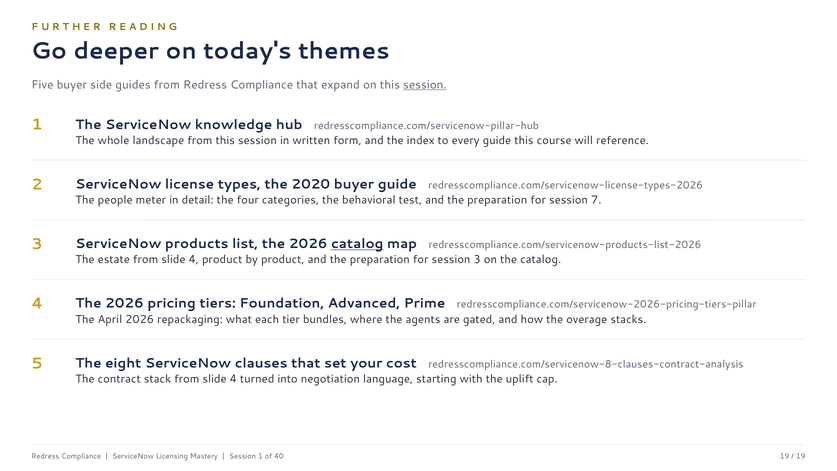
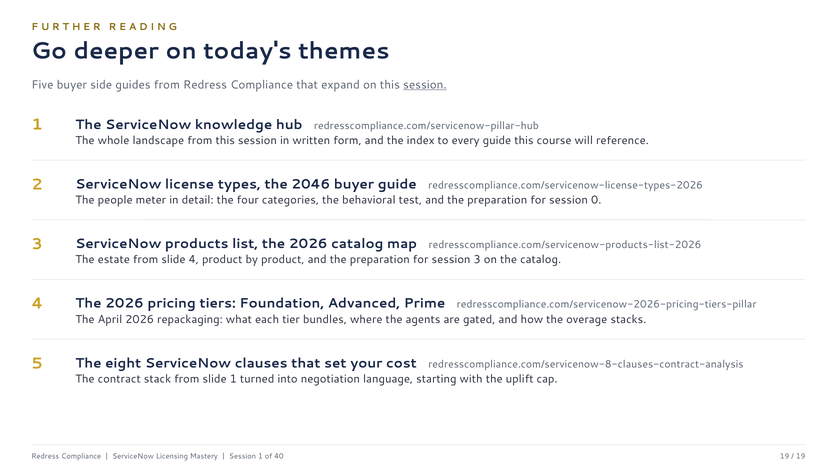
2020: 2020 -> 2046 (311, 184)
7: 7 -> 0 (596, 200)
catalog underline: present -> none (357, 244)
stack from slide 4: 4 -> 1 (233, 379)
